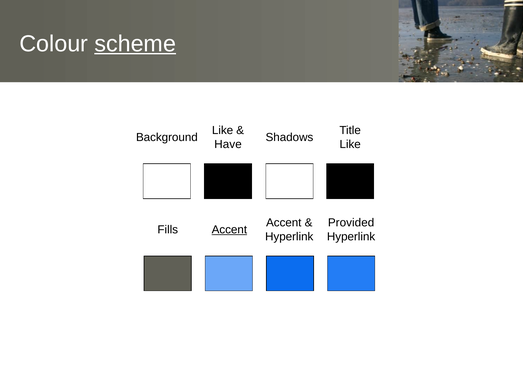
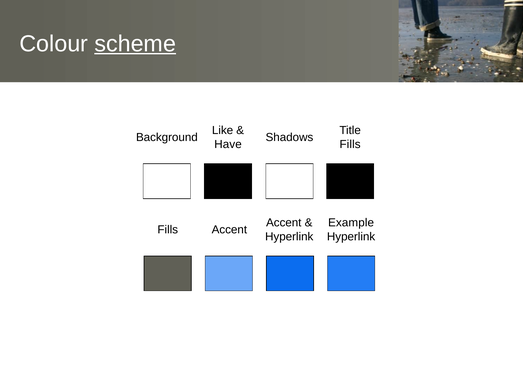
Like: Like -> Fills (350, 144)
Provided: Provided -> Example (351, 223)
Accent underline: present -> none (229, 230)
